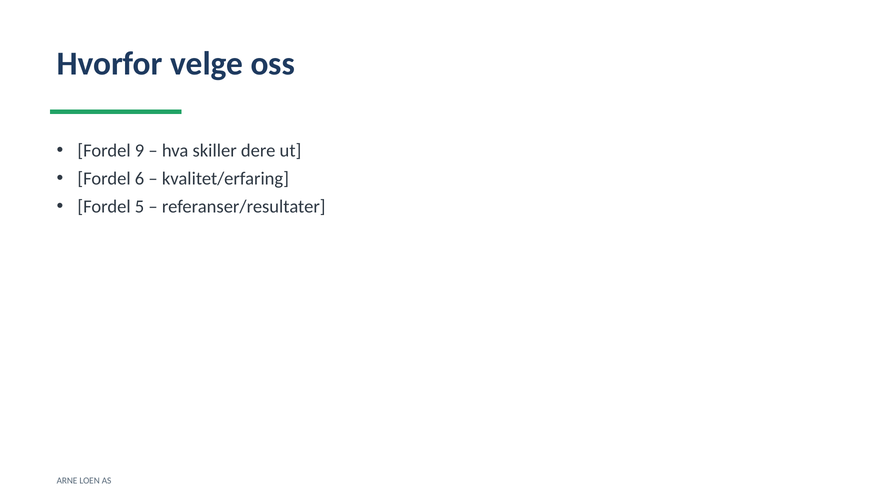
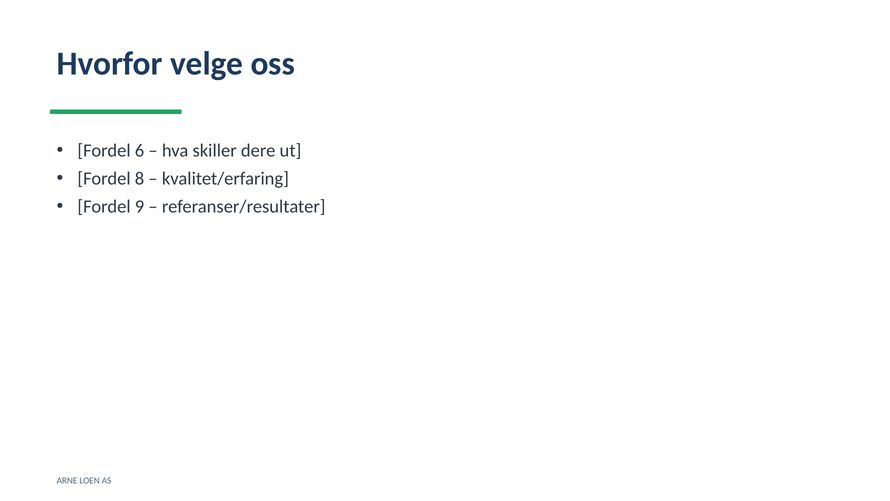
9: 9 -> 6 (140, 151)
6: 6 -> 8 (140, 179)
5: 5 -> 9 (140, 206)
